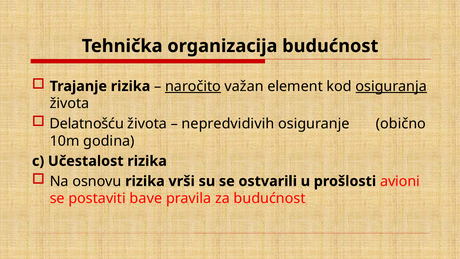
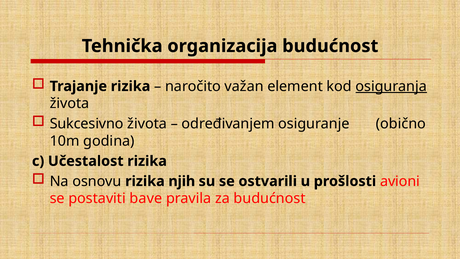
naročito underline: present -> none (193, 86)
Delatnošću: Delatnošću -> Sukcesivno (87, 124)
nepredvidivih: nepredvidivih -> određivanjem (228, 124)
vrši: vrši -> njih (182, 181)
